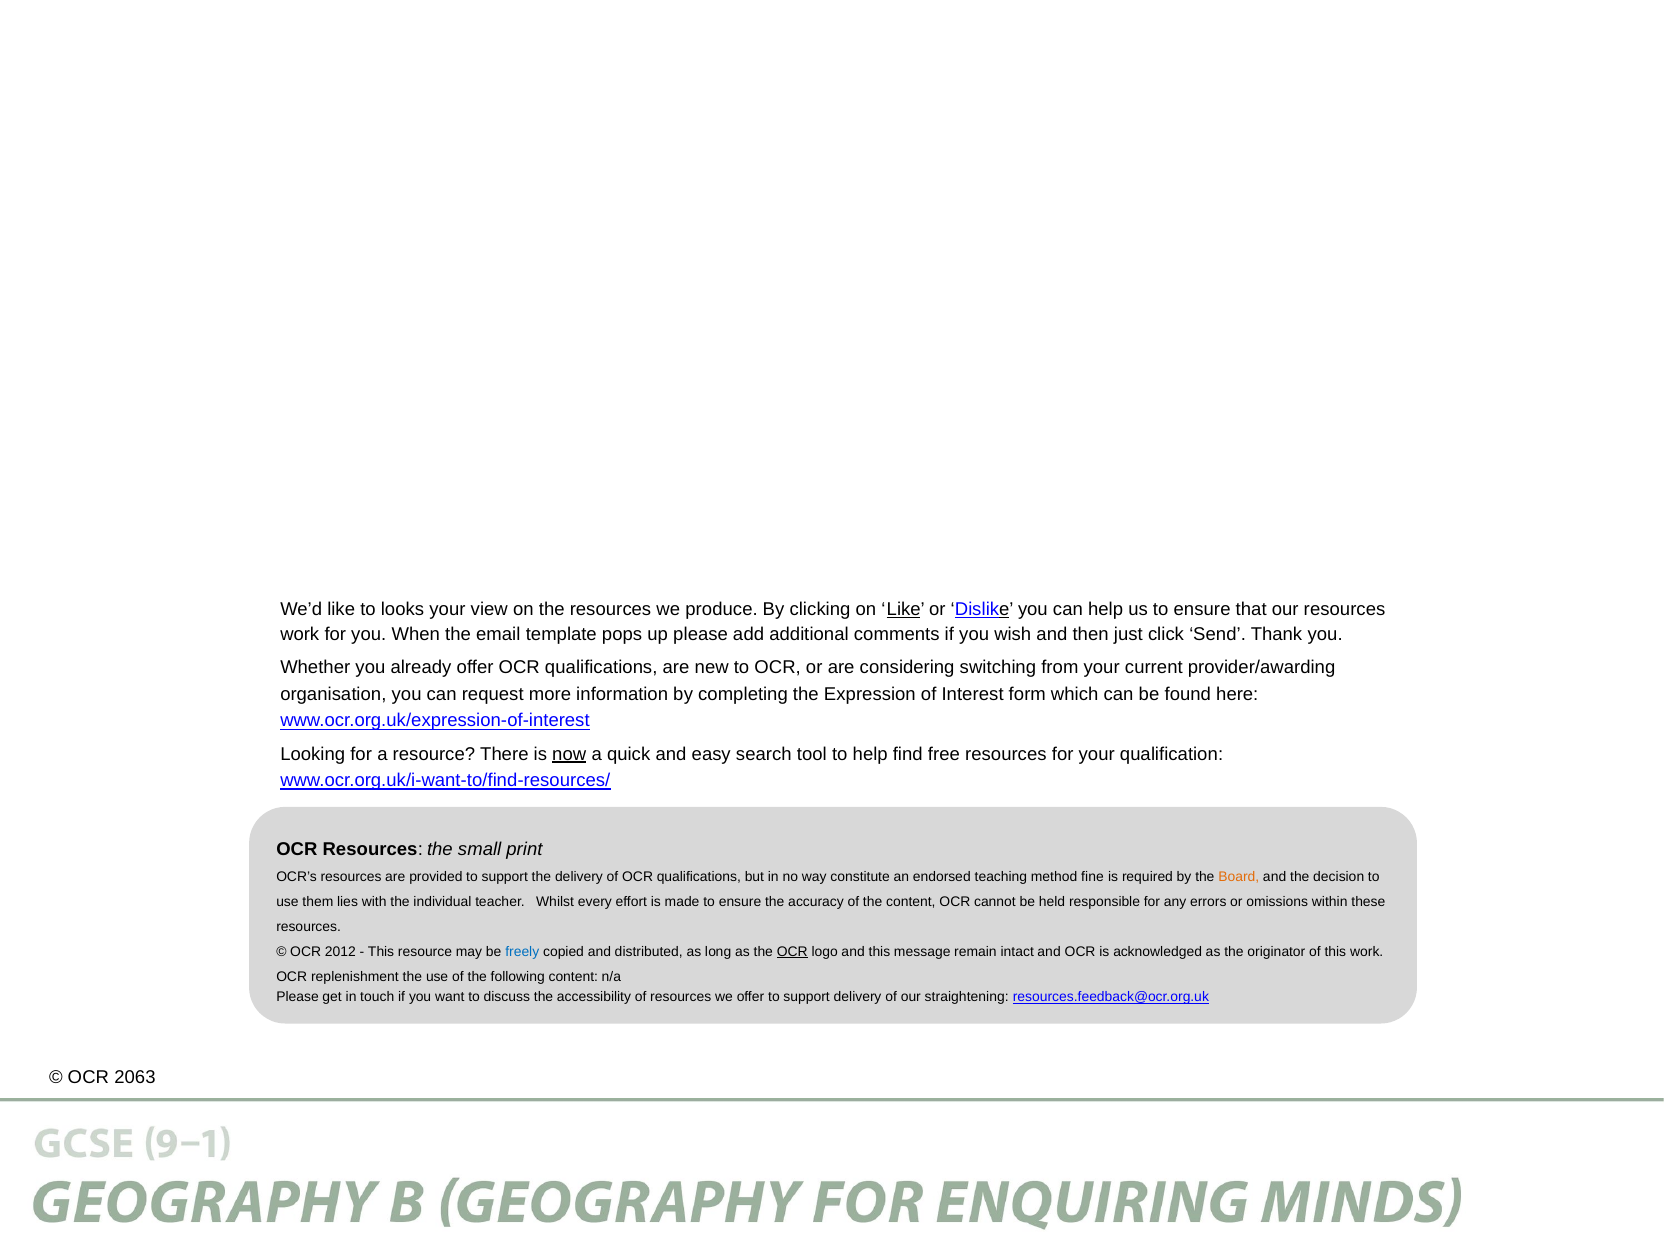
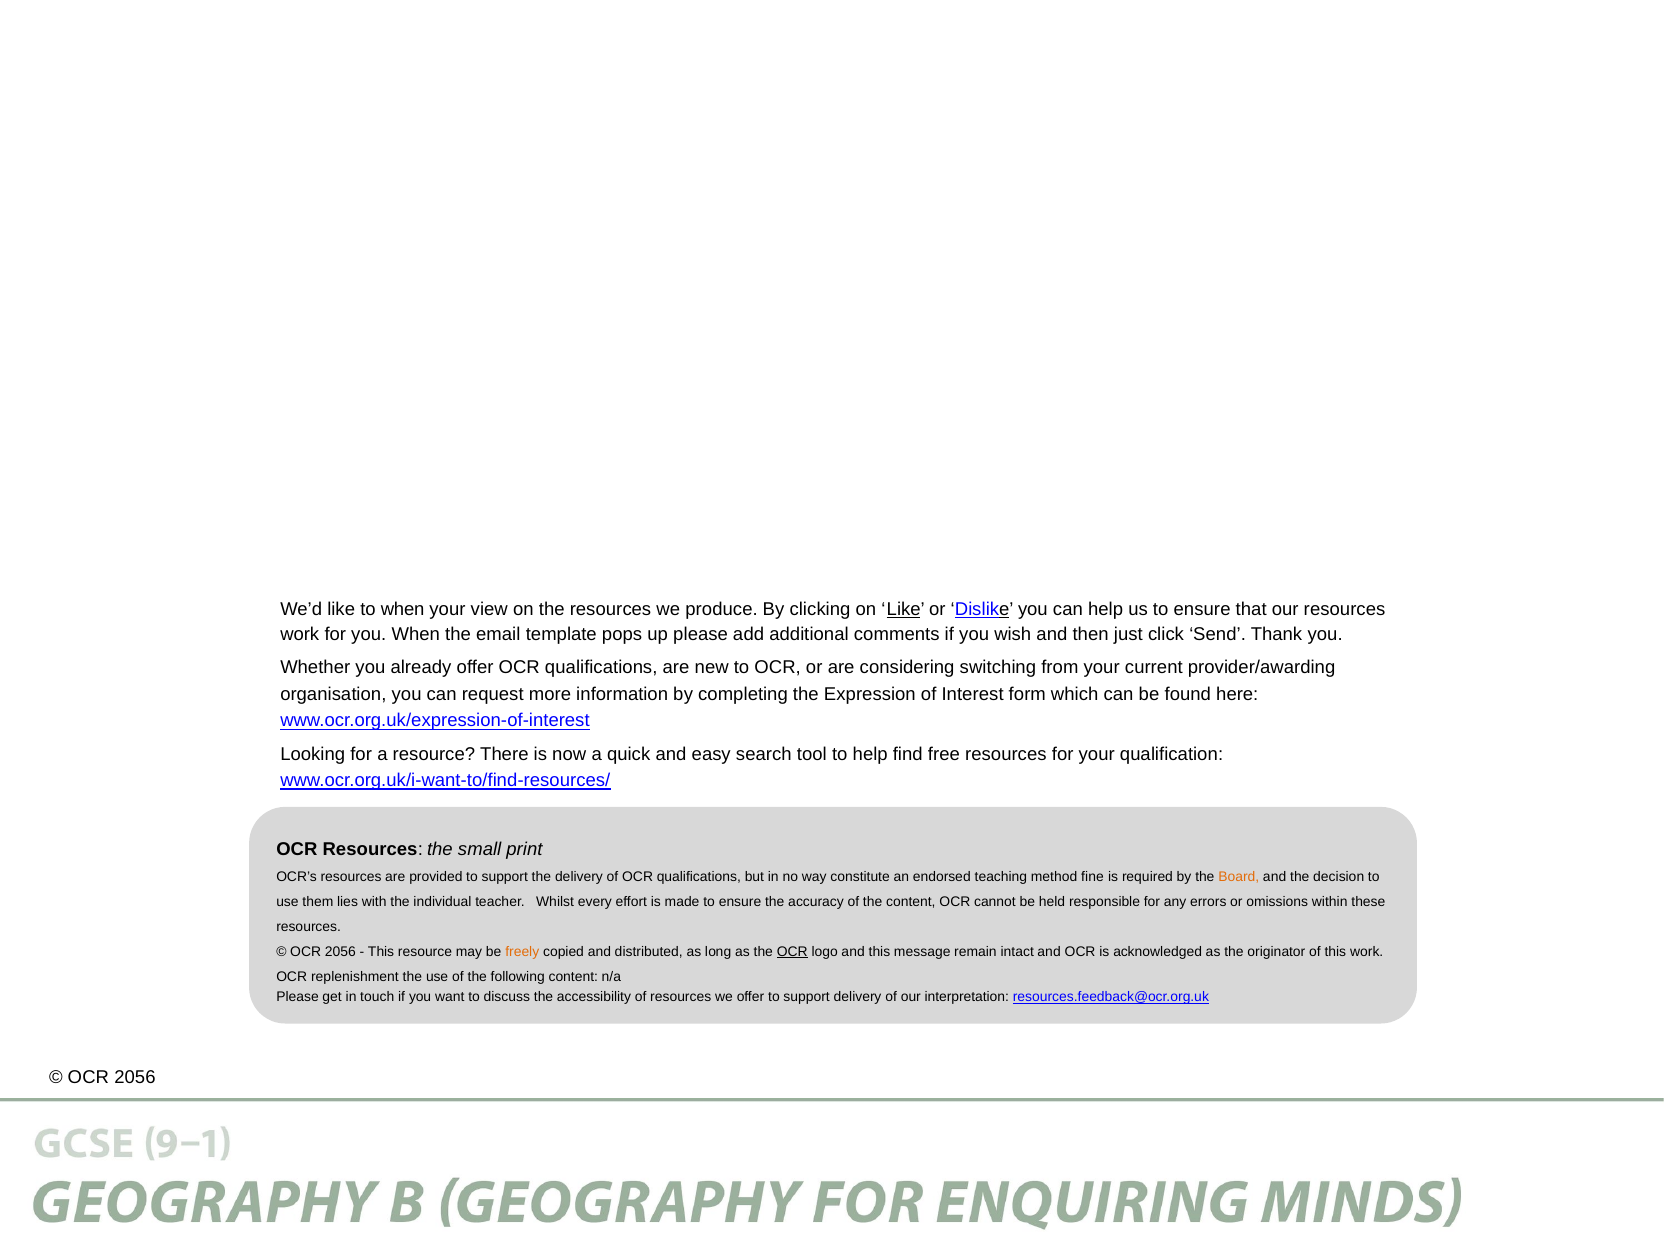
to looks: looks -> when (403, 609)
now underline: present -> none (569, 754)
2012: 2012 -> 2056 (340, 952)
freely colour: blue -> orange (522, 952)
straightening: straightening -> interpretation (967, 997)
2063: 2063 -> 2056 (135, 1078)
